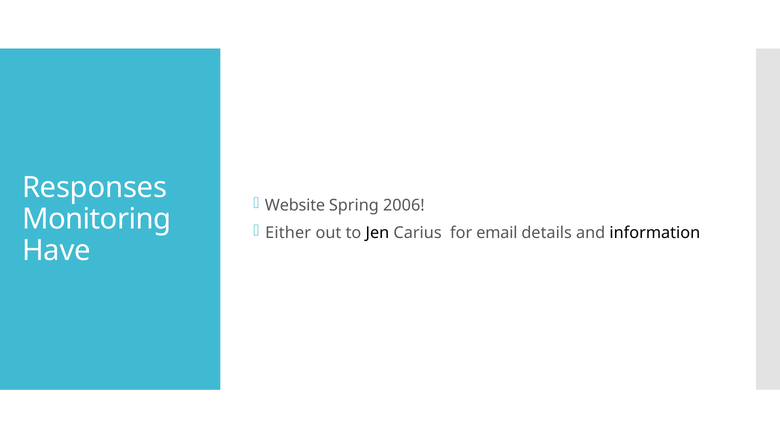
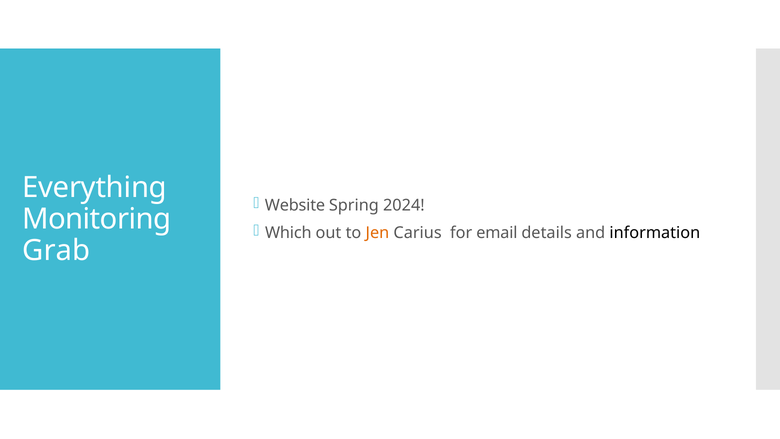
Responses: Responses -> Everything (95, 187)
2006: 2006 -> 2024 (404, 205)
Either: Either -> Which (288, 233)
Jen colour: black -> orange (377, 233)
Have: Have -> Grab (56, 250)
